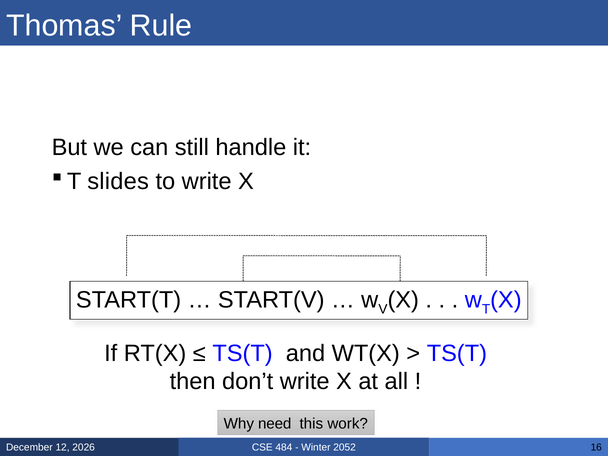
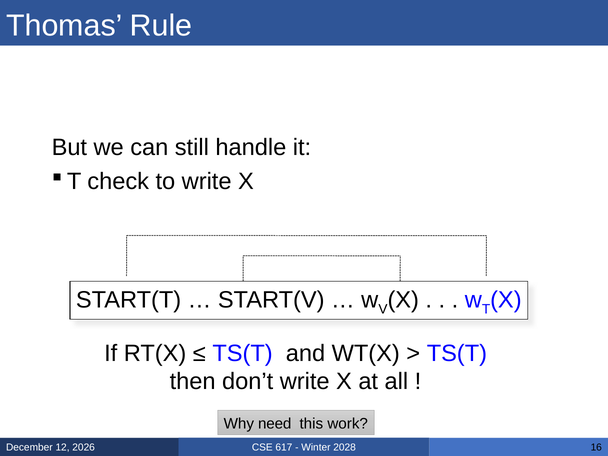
slides: slides -> check (118, 181)
484: 484 -> 617 (284, 447)
2052: 2052 -> 2028 (345, 447)
